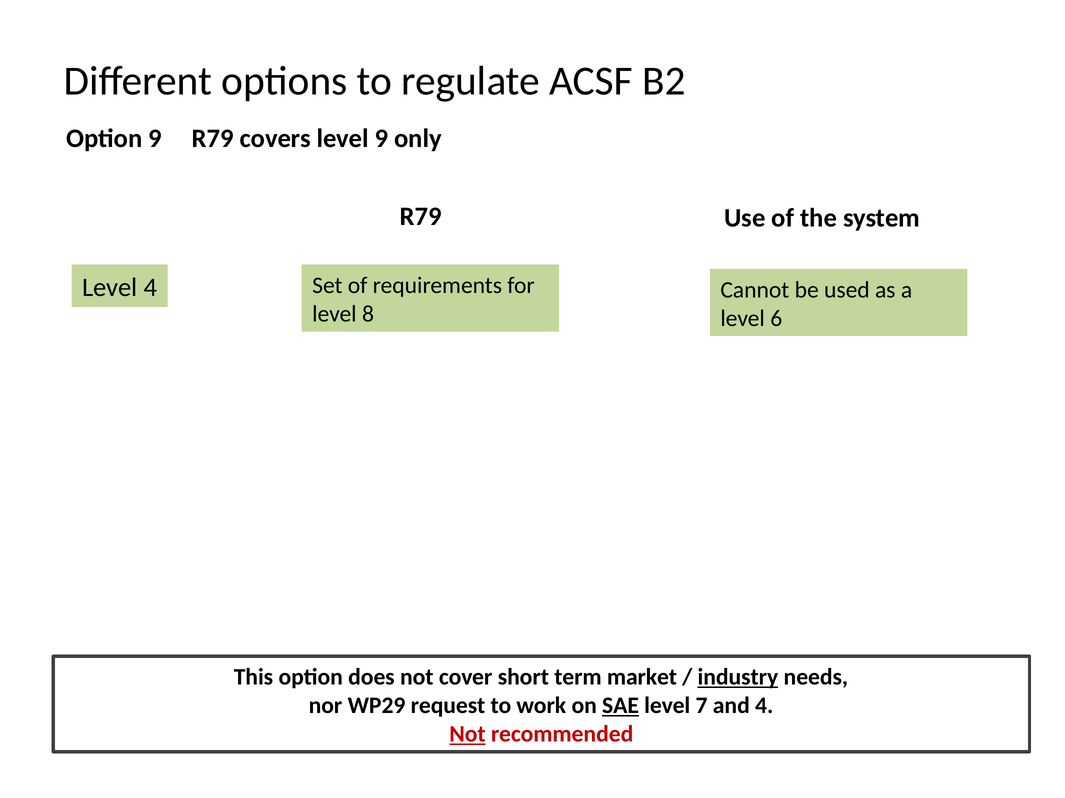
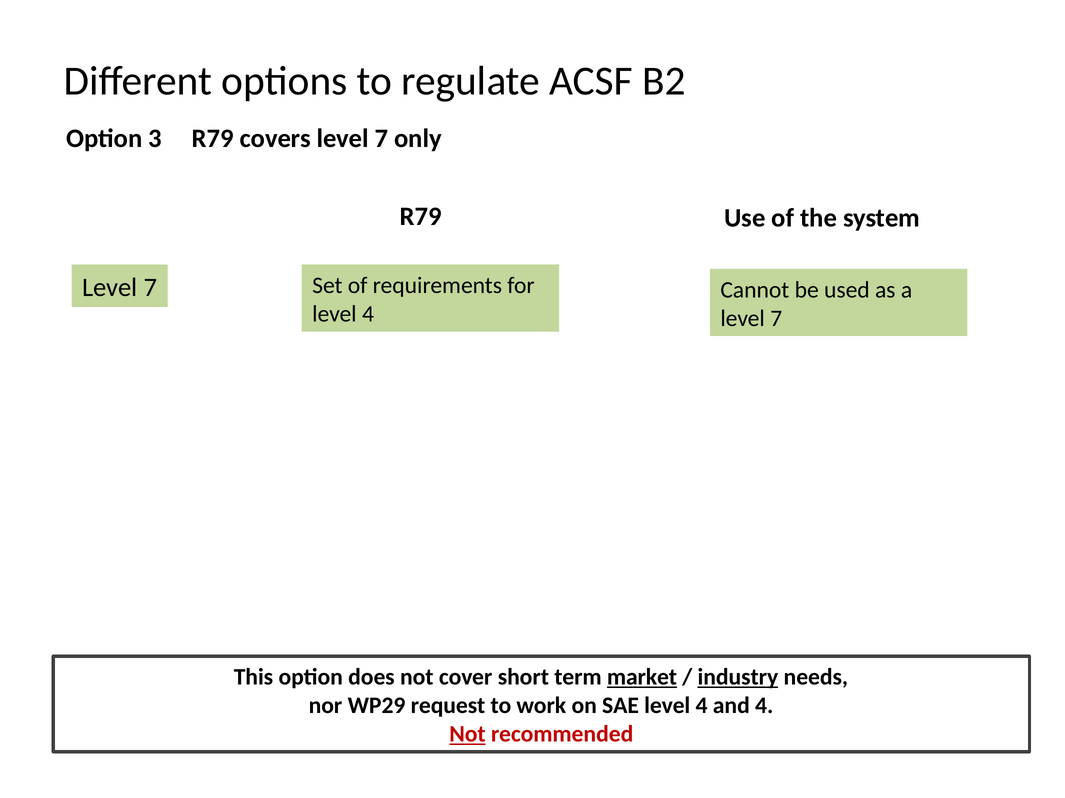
Option 9: 9 -> 3 (155, 138)
covers level 9: 9 -> 7 (381, 138)
4: 4 -> 7 (150, 288)
8: 8 -> 4 (368, 314)
6: 6 -> 7 (776, 319)
market underline: none -> present (642, 678)
SAE underline: present -> none (621, 706)
7: 7 -> 4 (701, 706)
